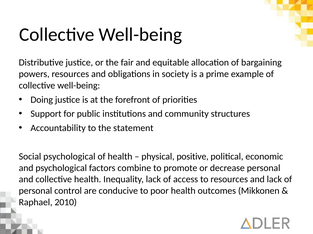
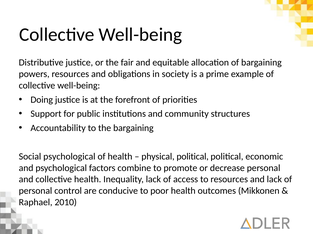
the statement: statement -> bargaining (133, 128)
physical positive: positive -> political (193, 157)
